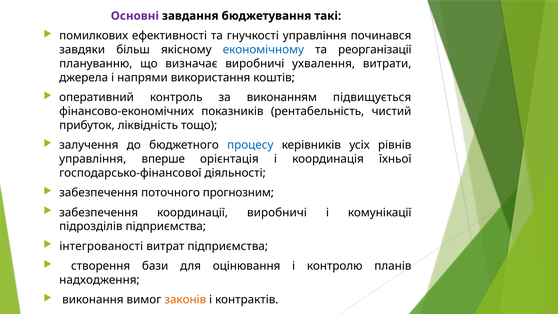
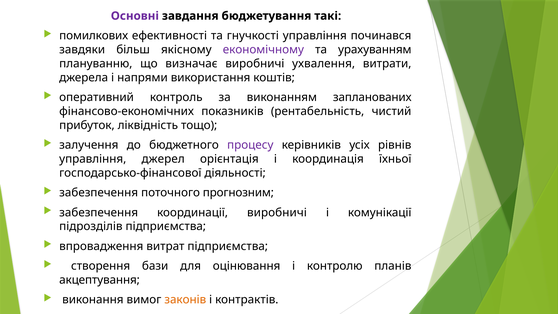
економічному colour: blue -> purple (263, 50)
реорганізації: реорганізації -> урахуванням (375, 50)
підвищується: підвищується -> запланованих (372, 97)
процесу colour: blue -> purple (250, 145)
вперше: вперше -> джерел (163, 159)
інтегрованості: інтегрованості -> впровадження (101, 246)
надходження: надходження -> акцептування (100, 280)
